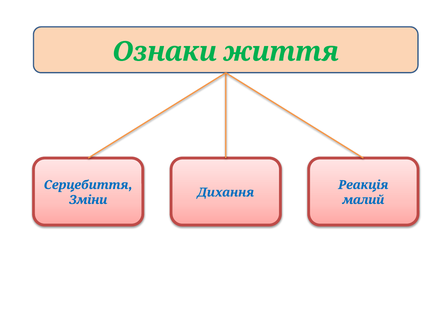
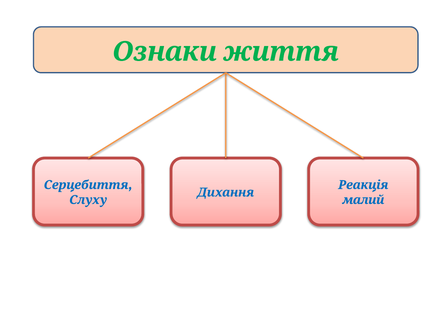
Зміни: Зміни -> Слуху (88, 200)
